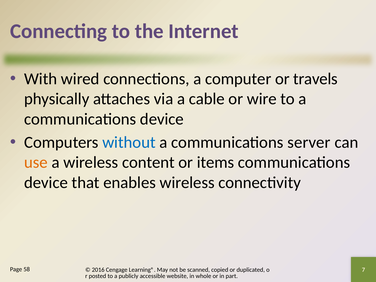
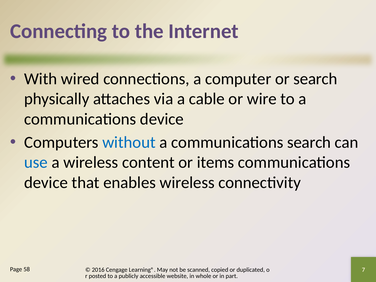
or travels: travels -> search (315, 79)
communications server: server -> search (309, 142)
use colour: orange -> blue (36, 162)
